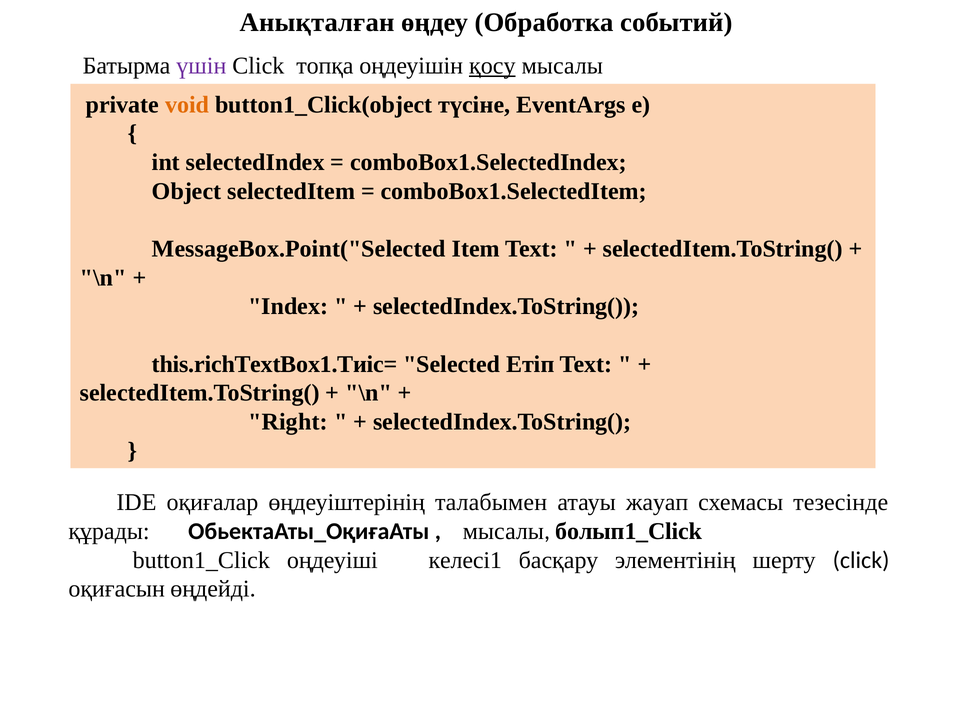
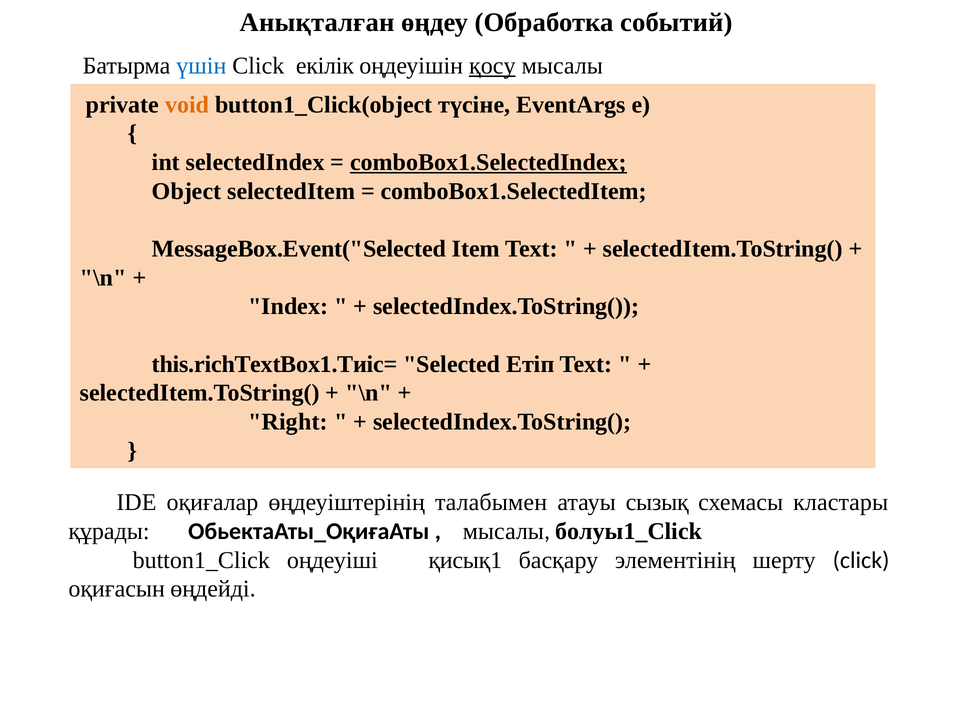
үшін colour: purple -> blue (201, 66)
топқа: топқа -> екілік (325, 66)
comboBox1.SelectedIndex underline: none -> present (489, 162)
MessageBox.Point("Selected: MessageBox.Point("Selected -> MessageBox.Event("Selected (299, 249)
жауап: жауап -> сызық (657, 502)
тезесінде: тезесінде -> кластары (841, 502)
болып1_Click: болып1_Click -> болуы1_Click (629, 531)
келесі1: келесі1 -> қисық1 (465, 560)
